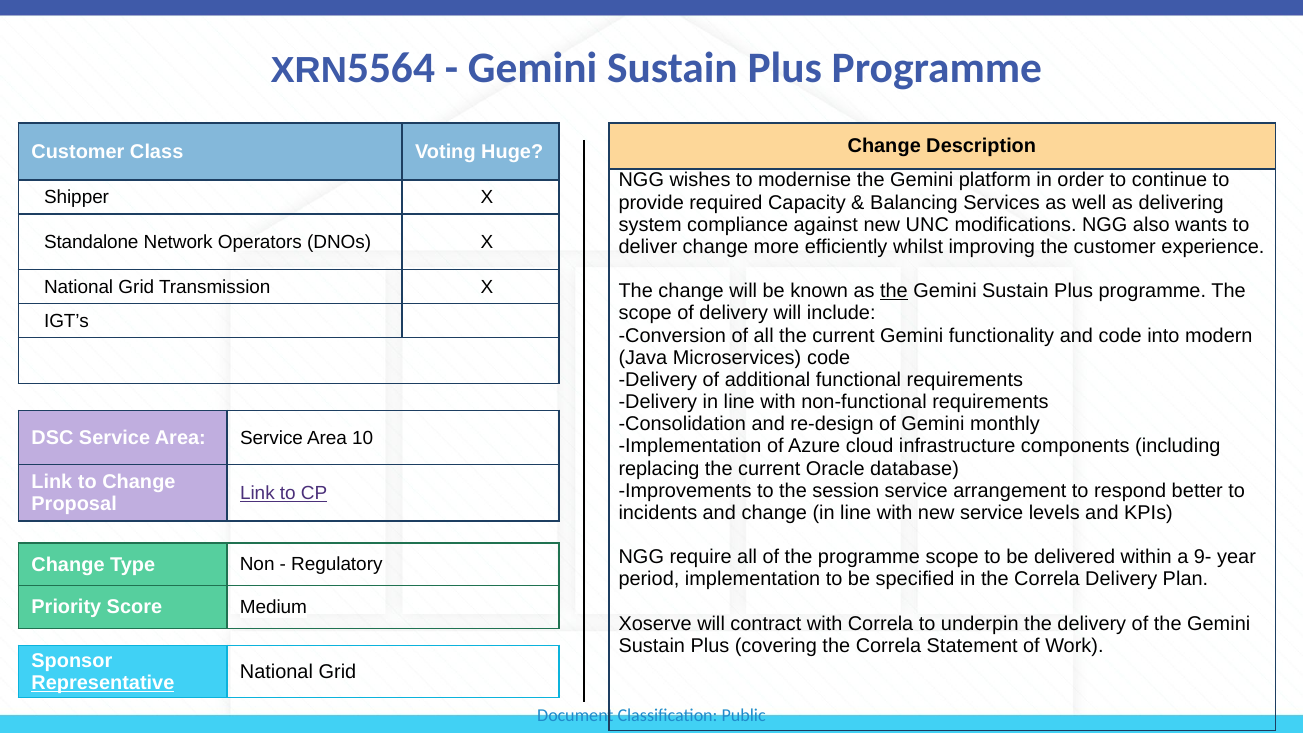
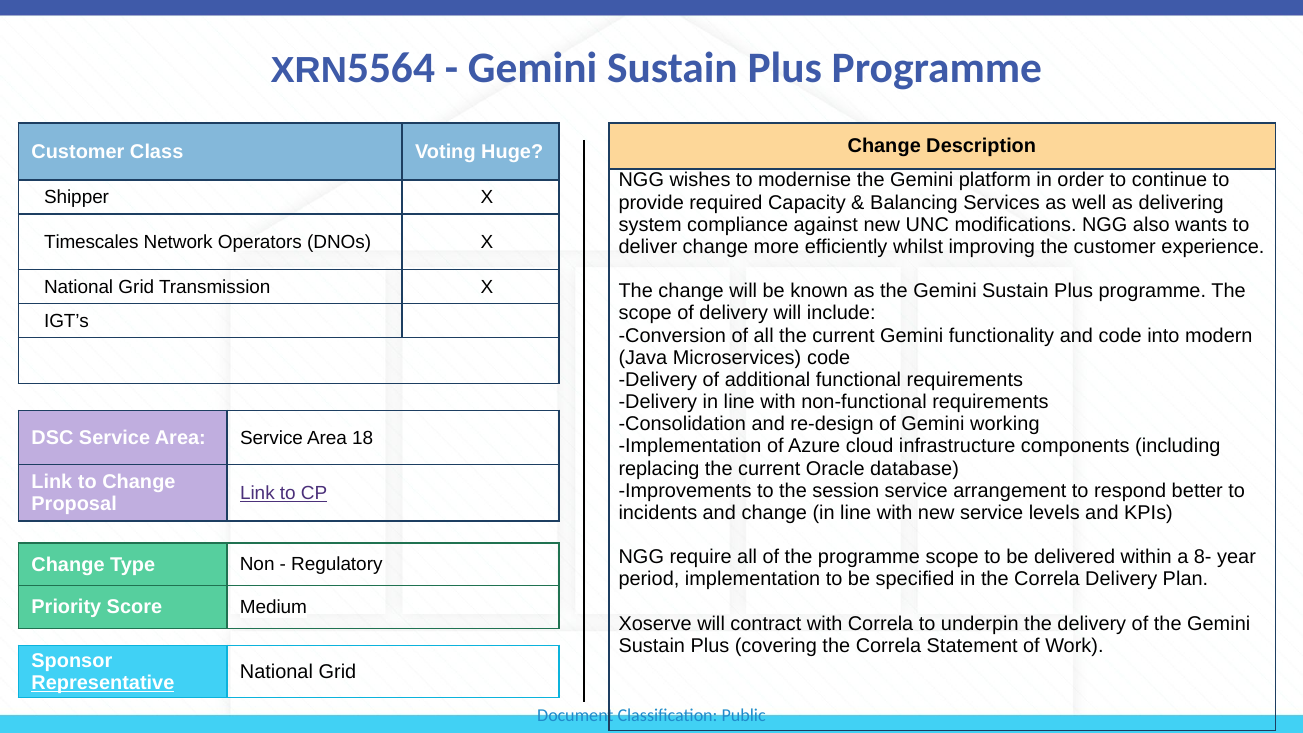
Standalone: Standalone -> Timescales (91, 242)
the underline: present -> none (894, 291)
monthly: monthly -> working (1005, 424)
10: 10 -> 18 (363, 438)
9-: 9- -> 8- (1203, 557)
